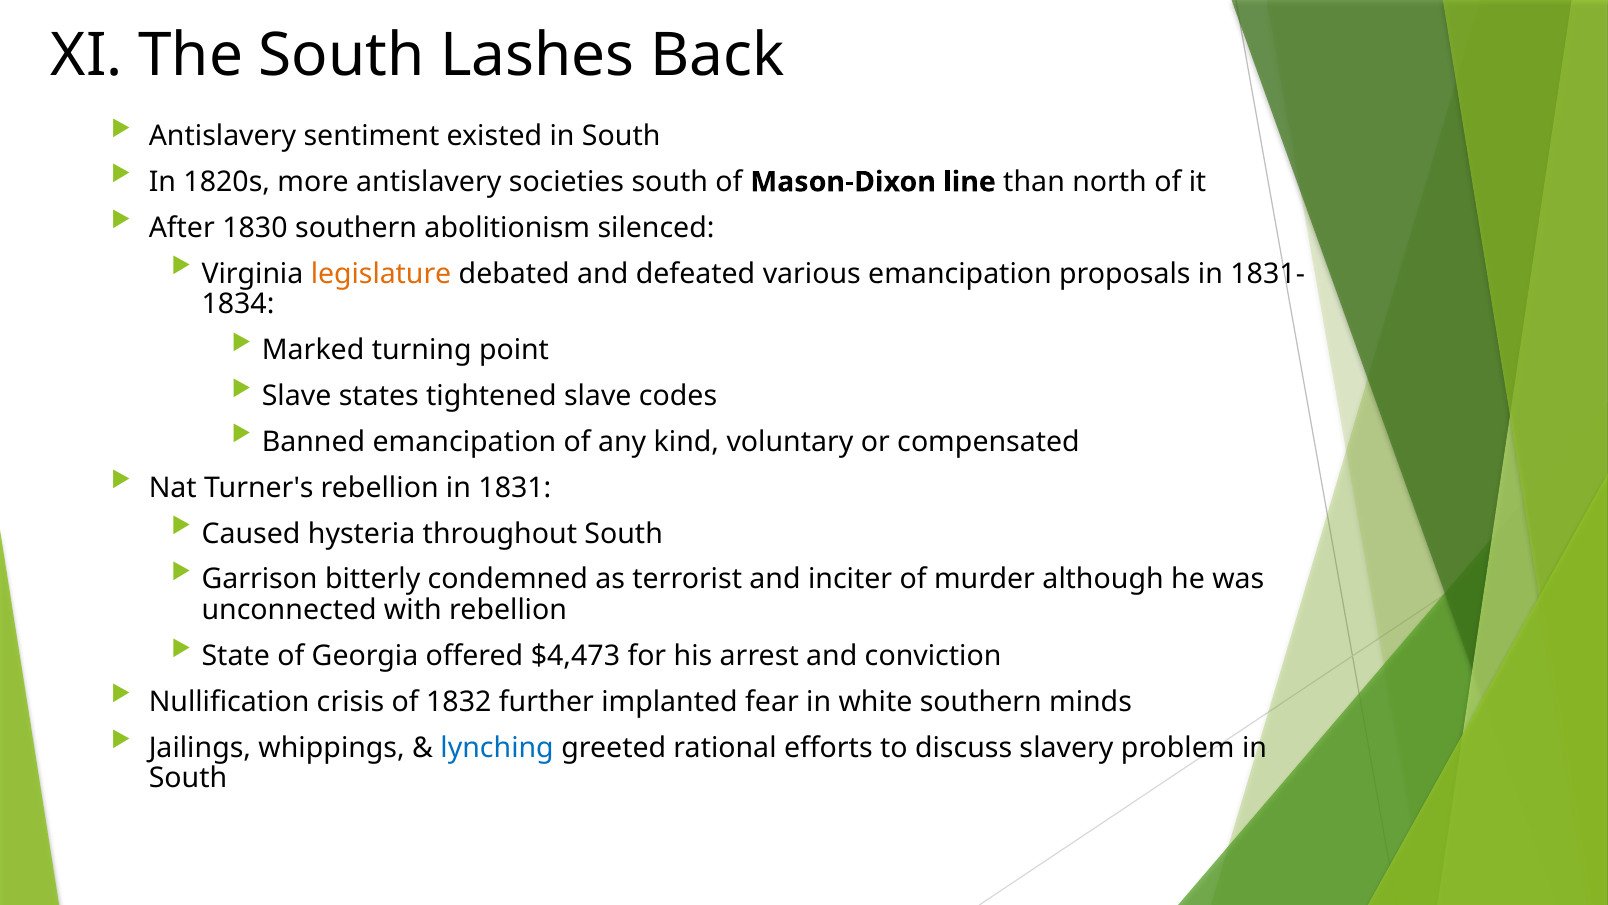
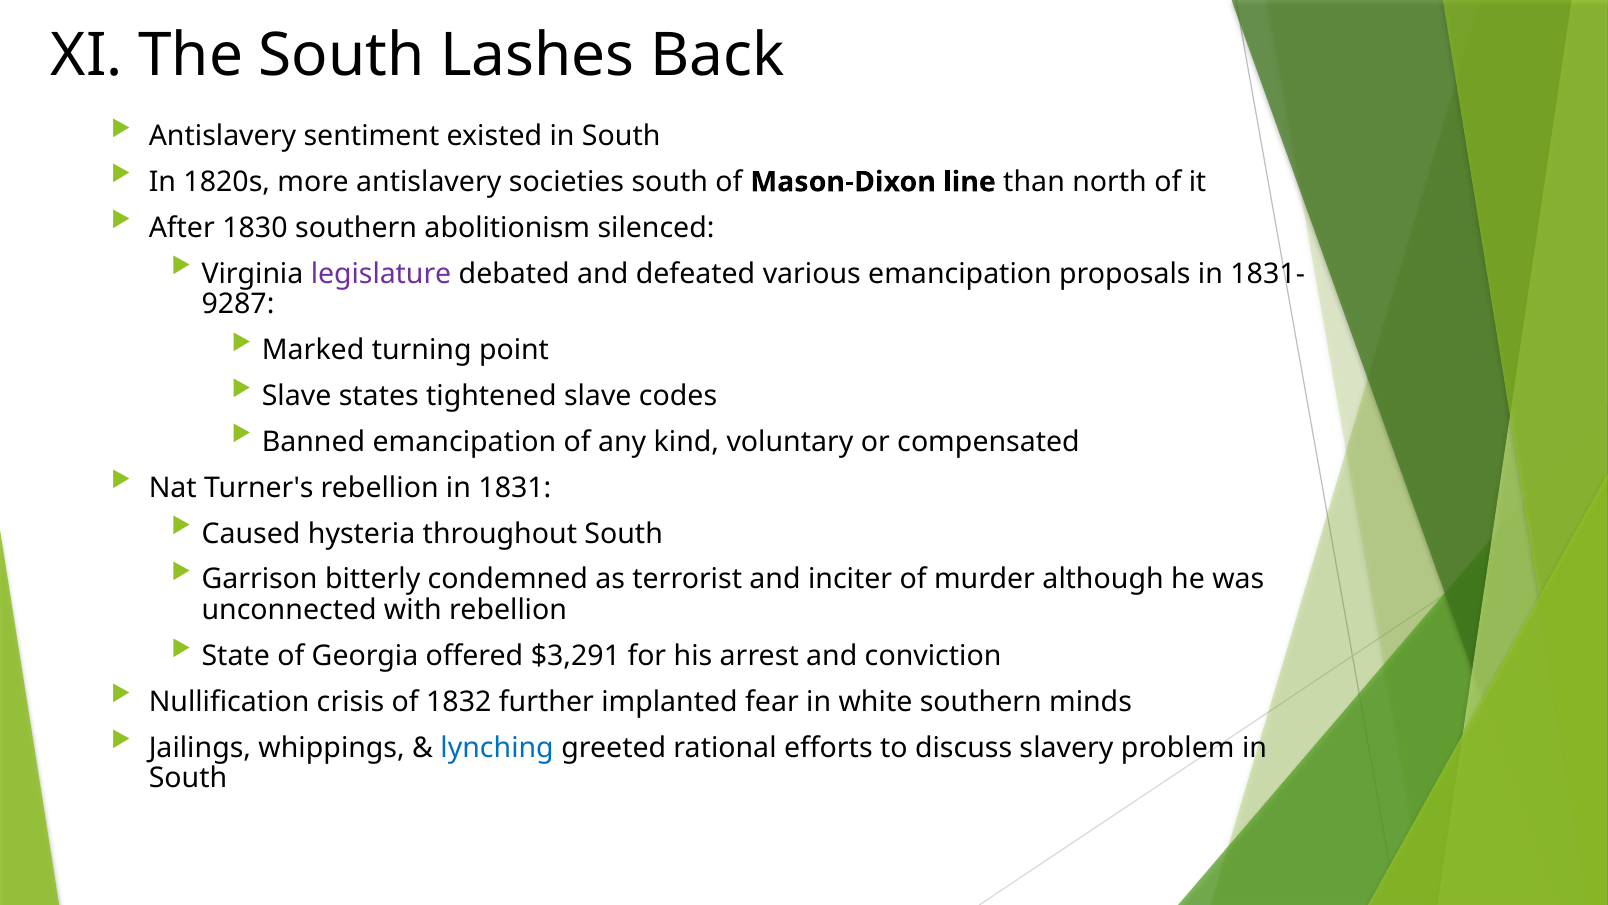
legislature colour: orange -> purple (381, 273)
1834: 1834 -> 9287 (238, 304)
$4,473: $4,473 -> $3,291 (575, 656)
